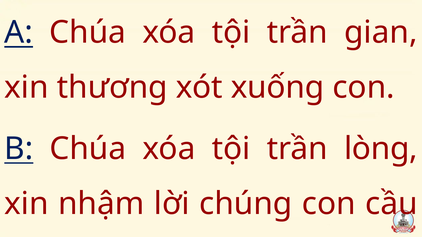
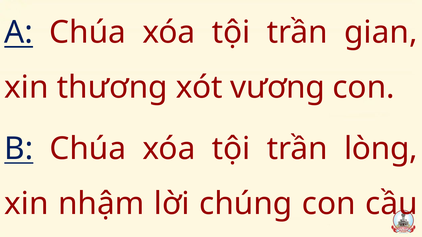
xuống: xuống -> vương (278, 88)
